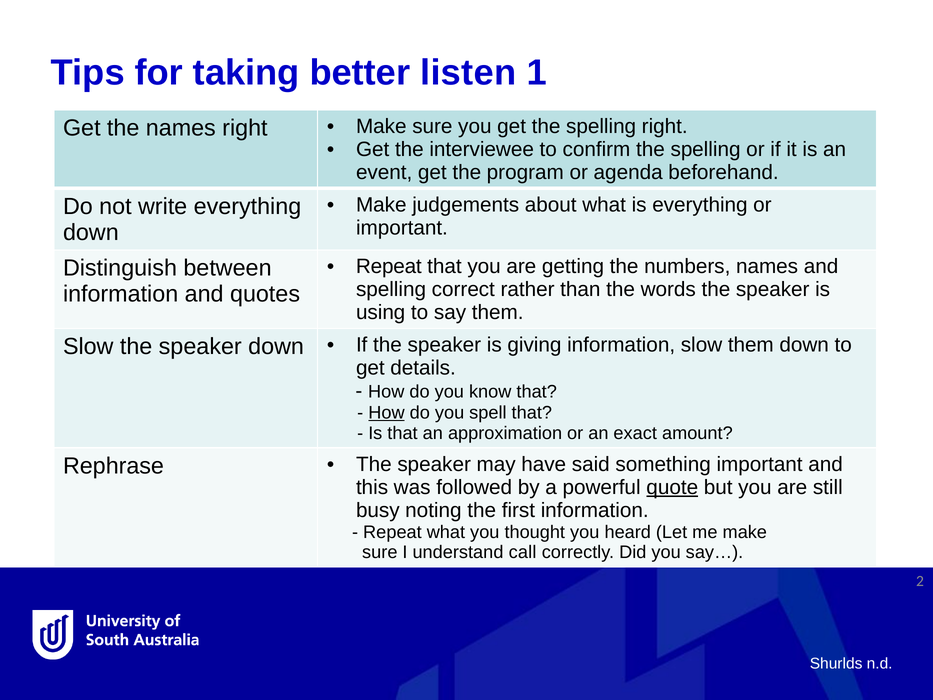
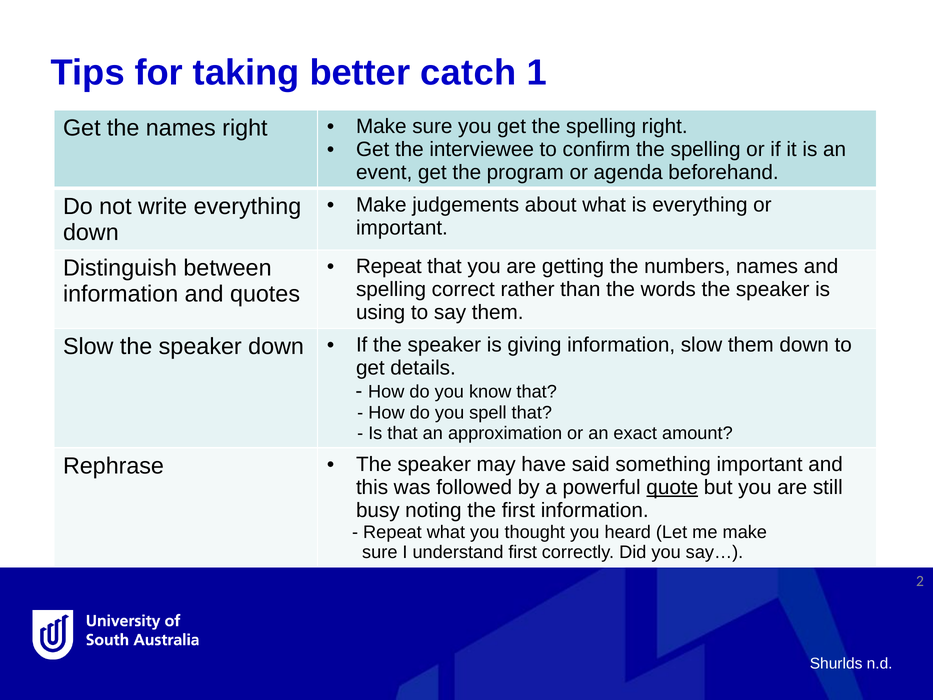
listen: listen -> catch (468, 73)
How underline: present -> none (386, 413)
understand call: call -> first (523, 552)
